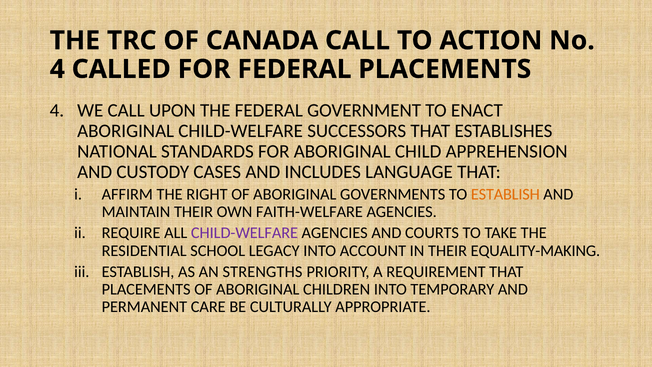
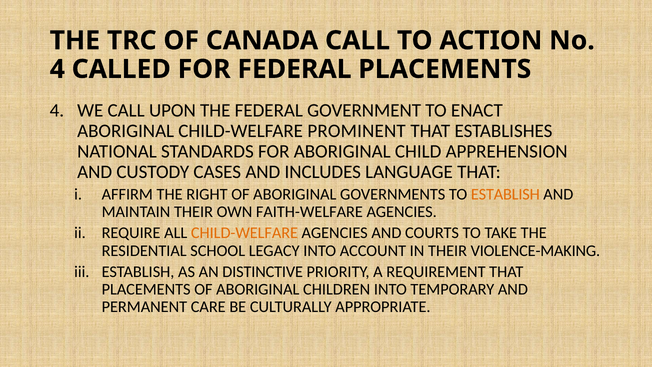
SUCCESSORS: SUCCESSORS -> PROMINENT (357, 131)
CHILD-WELFARE colour: purple -> orange (244, 233)
EQUALITY-MAKING: EQUALITY-MAKING -> VIOLENCE-MAKING (535, 251)
STRENGTHS: STRENGTHS -> DISTINCTIVE (263, 271)
